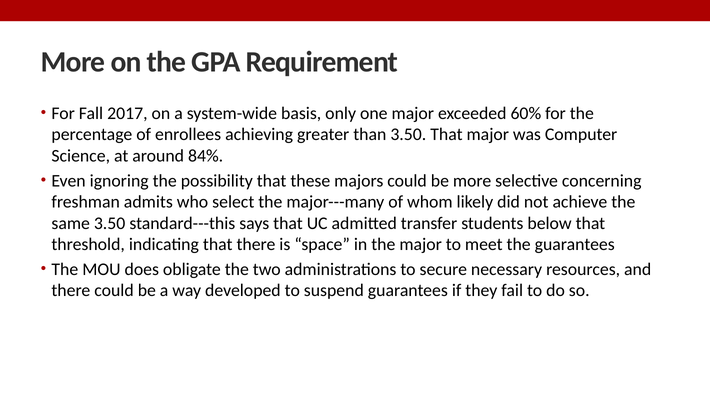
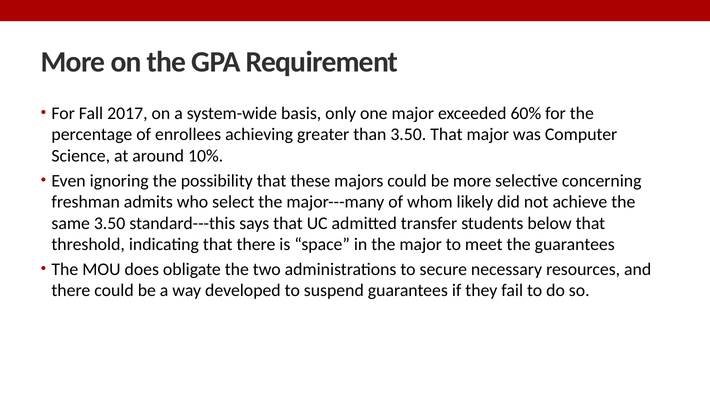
84%: 84% -> 10% (206, 156)
